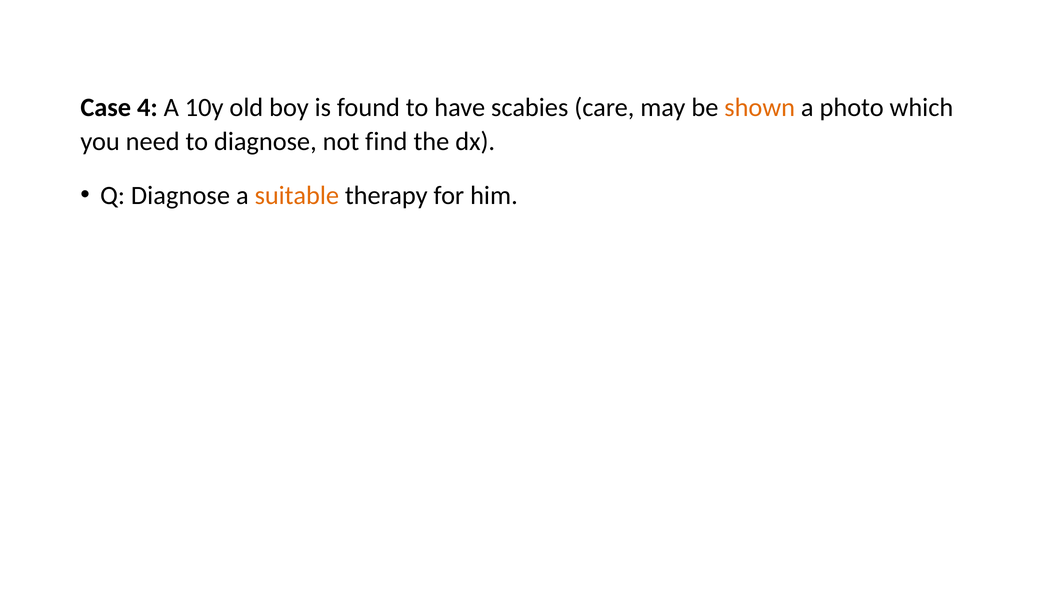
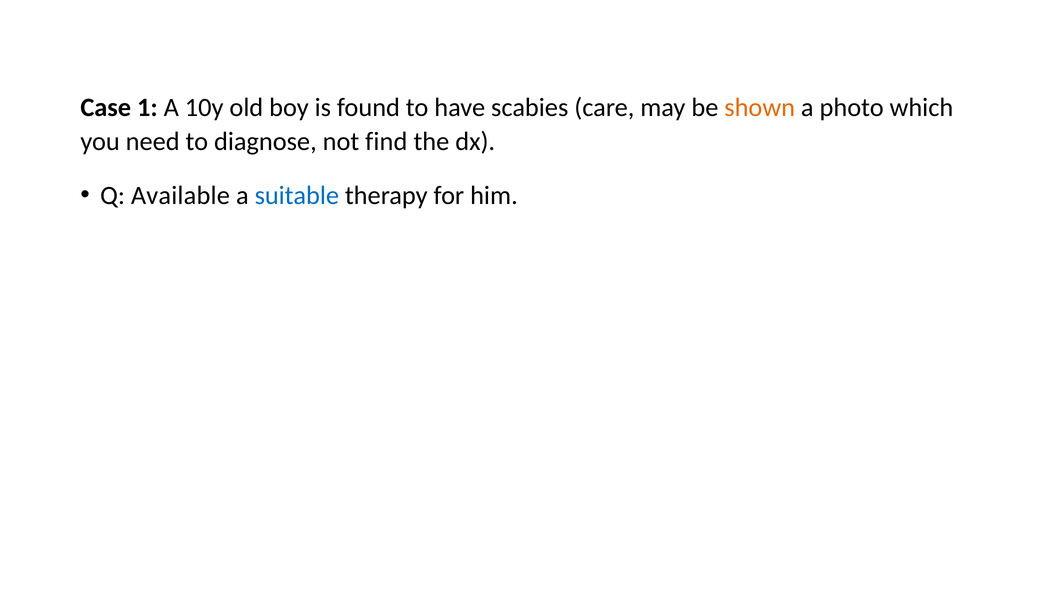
4: 4 -> 1 (147, 108)
Q Diagnose: Diagnose -> Available (180, 195)
suitable colour: orange -> blue (297, 195)
